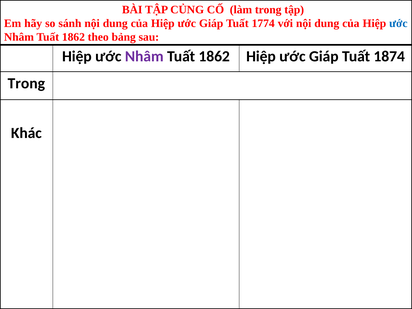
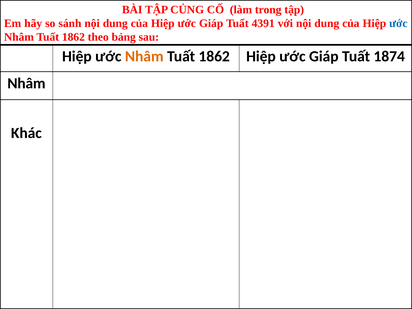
1774: 1774 -> 4391 (263, 23)
Nhâm colour: purple -> orange (144, 56)
Trong: Trong -> Nhâm (26, 83)
